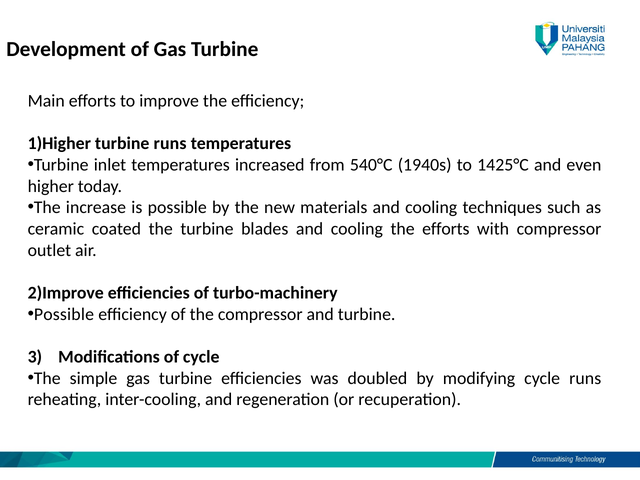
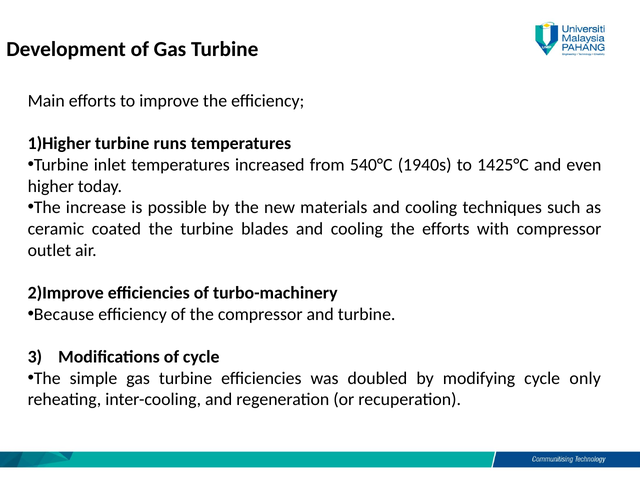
Possible: Possible -> Because (64, 314)
cycle runs: runs -> only (585, 378)
